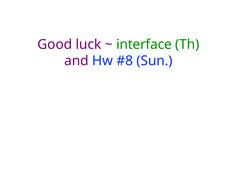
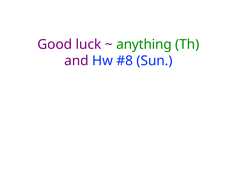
interface: interface -> anything (144, 44)
